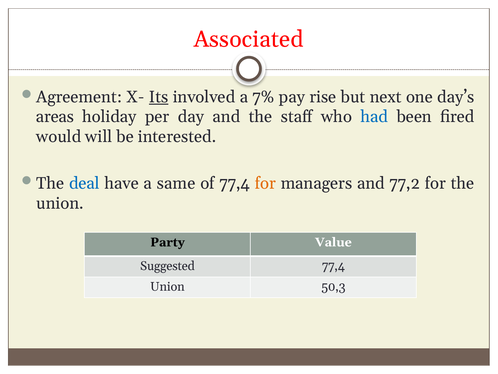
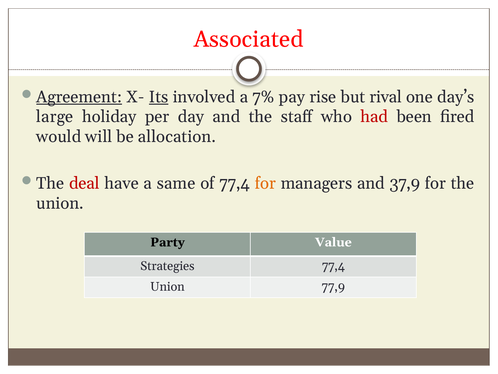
Agreement underline: none -> present (79, 97)
next: next -> rival (386, 97)
areas: areas -> large (55, 117)
had colour: blue -> red (374, 117)
interested: interested -> allocation (177, 137)
deal colour: blue -> red (84, 183)
77,2: 77,2 -> 37,9 (405, 183)
Suggested: Suggested -> Strategies (167, 266)
50,3: 50,3 -> 77,9 (333, 286)
